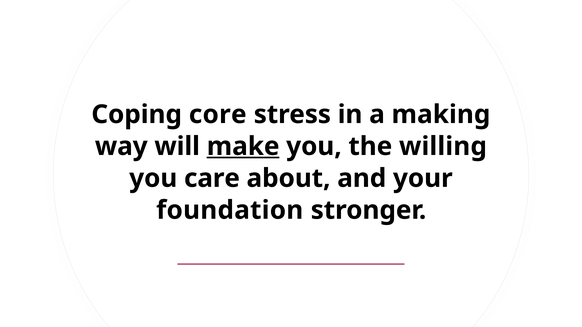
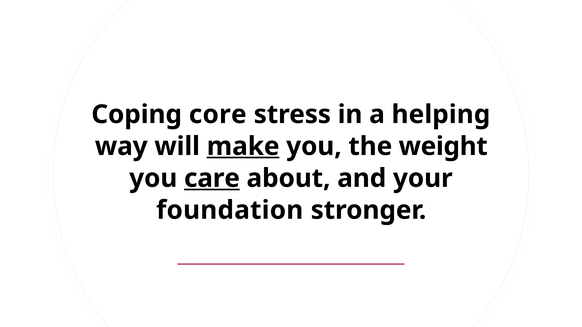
making: making -> helping (441, 115)
willing: willing -> weight (443, 147)
care underline: none -> present (212, 178)
